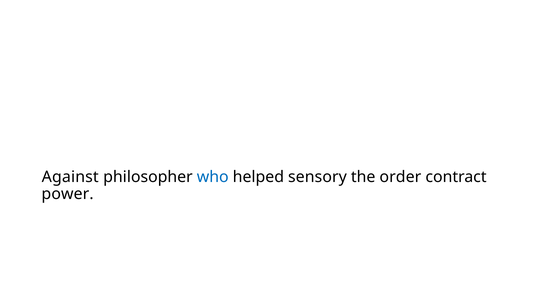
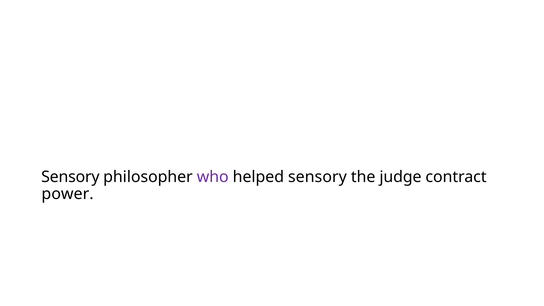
Against: Against -> Sensory (70, 177)
who colour: blue -> purple (213, 177)
order: order -> judge (400, 177)
